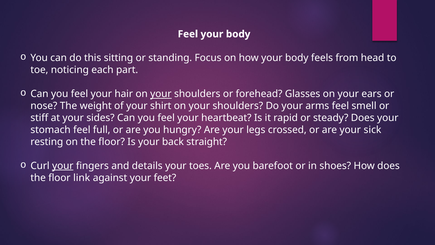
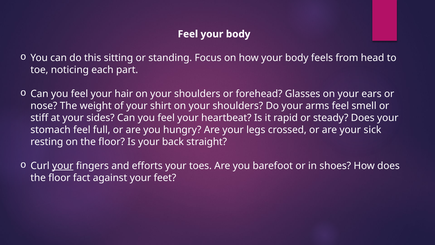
your underline: present -> none (161, 94)
details: details -> efforts (147, 166)
link: link -> fact (82, 178)
